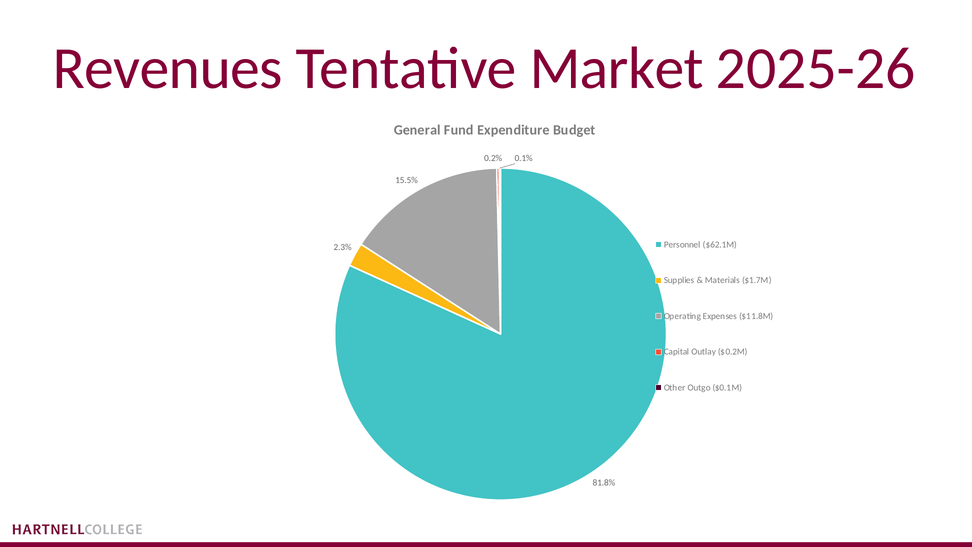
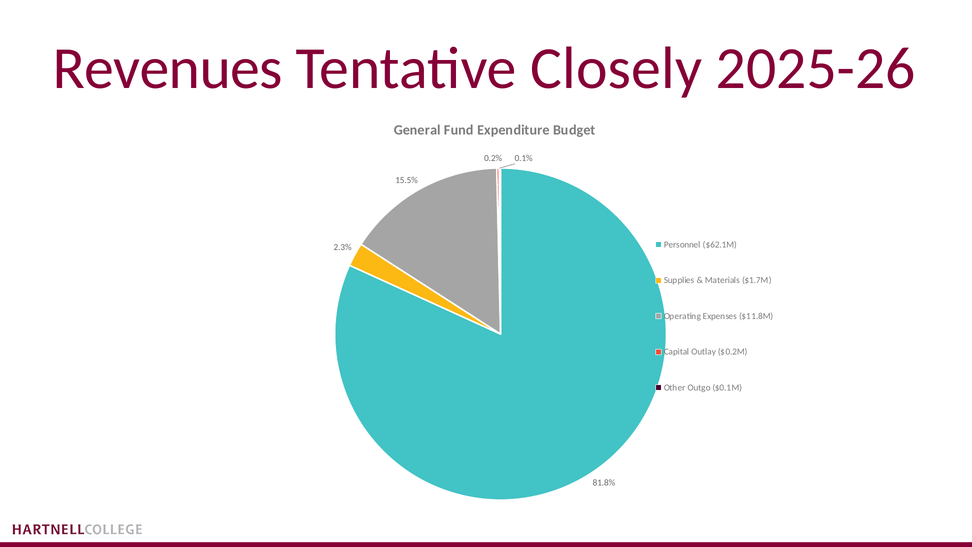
Market: Market -> Closely (616, 68)
